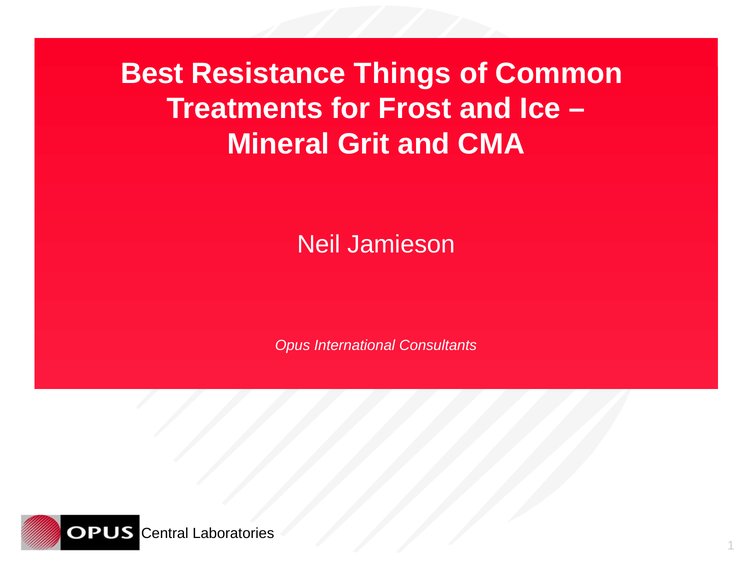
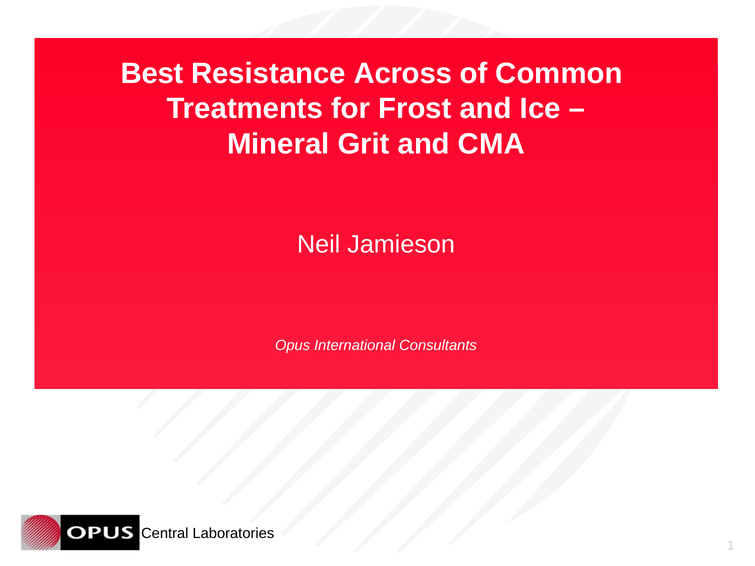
Things: Things -> Across (403, 74)
